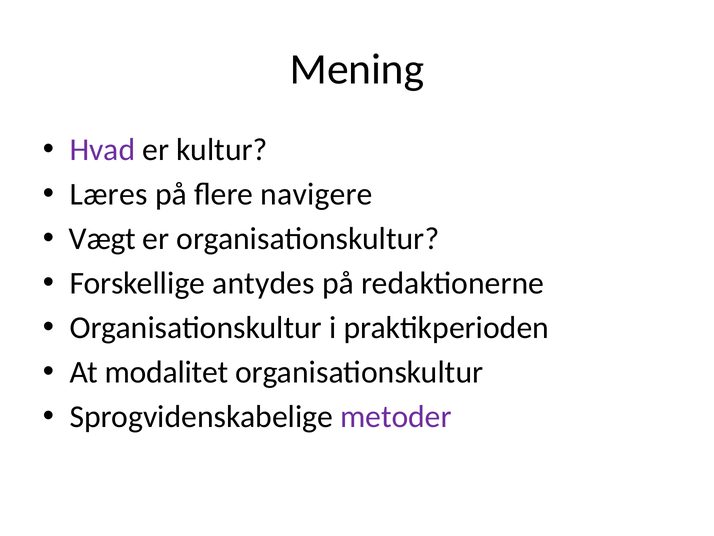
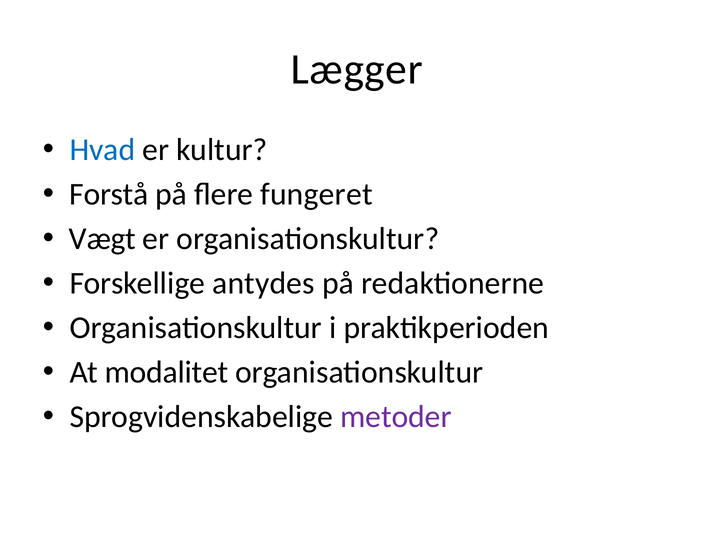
Mening: Mening -> Lægger (357, 69)
Hvad colour: purple -> blue (102, 150)
Læres: Læres -> Forstå (109, 194)
navigere: navigere -> fungeret (316, 194)
